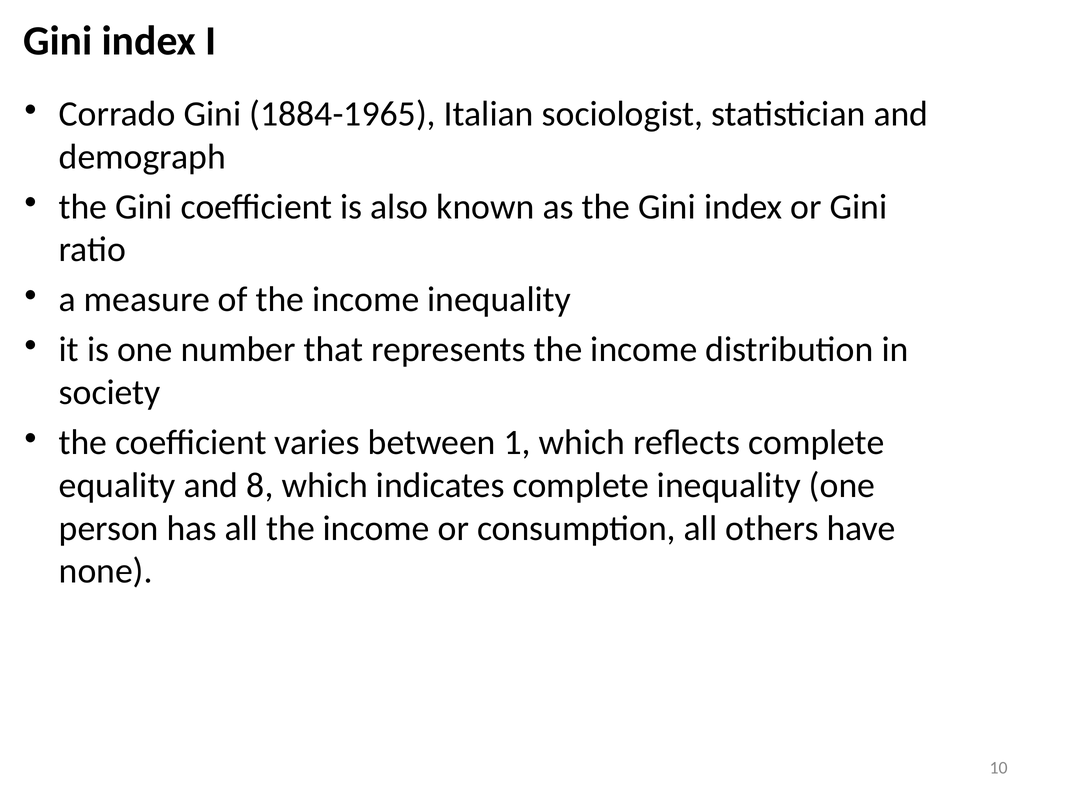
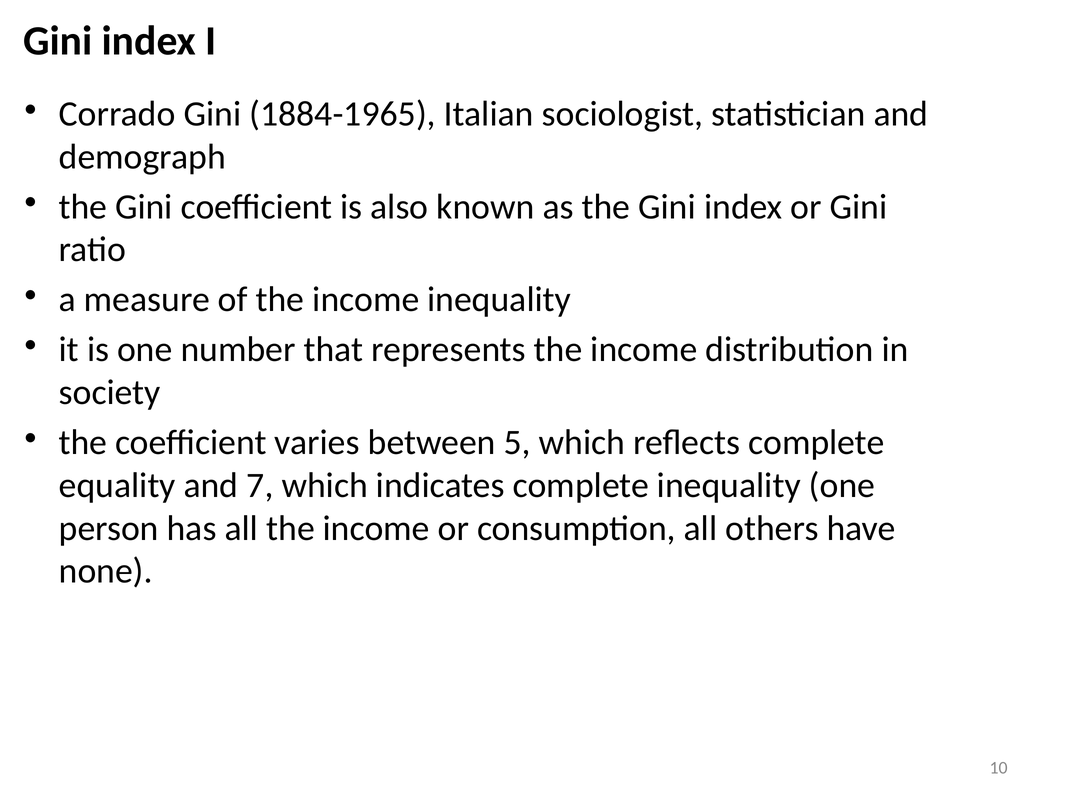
1: 1 -> 5 (517, 443)
8: 8 -> 7 (260, 485)
